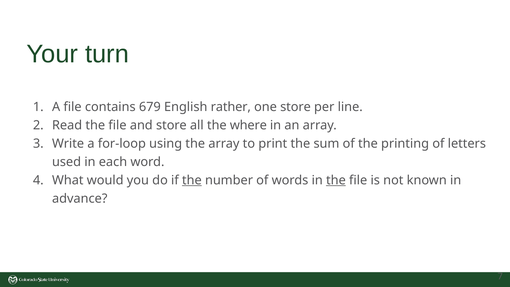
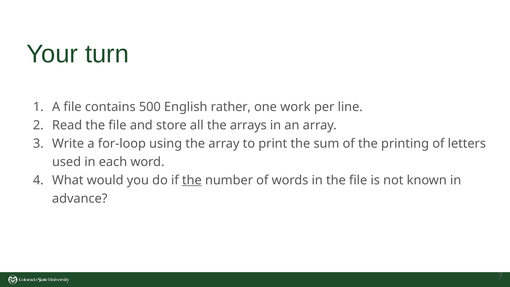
679: 679 -> 500 (150, 107)
one store: store -> work (295, 107)
where: where -> arrays (248, 125)
the underline: present -> none (336, 180)
